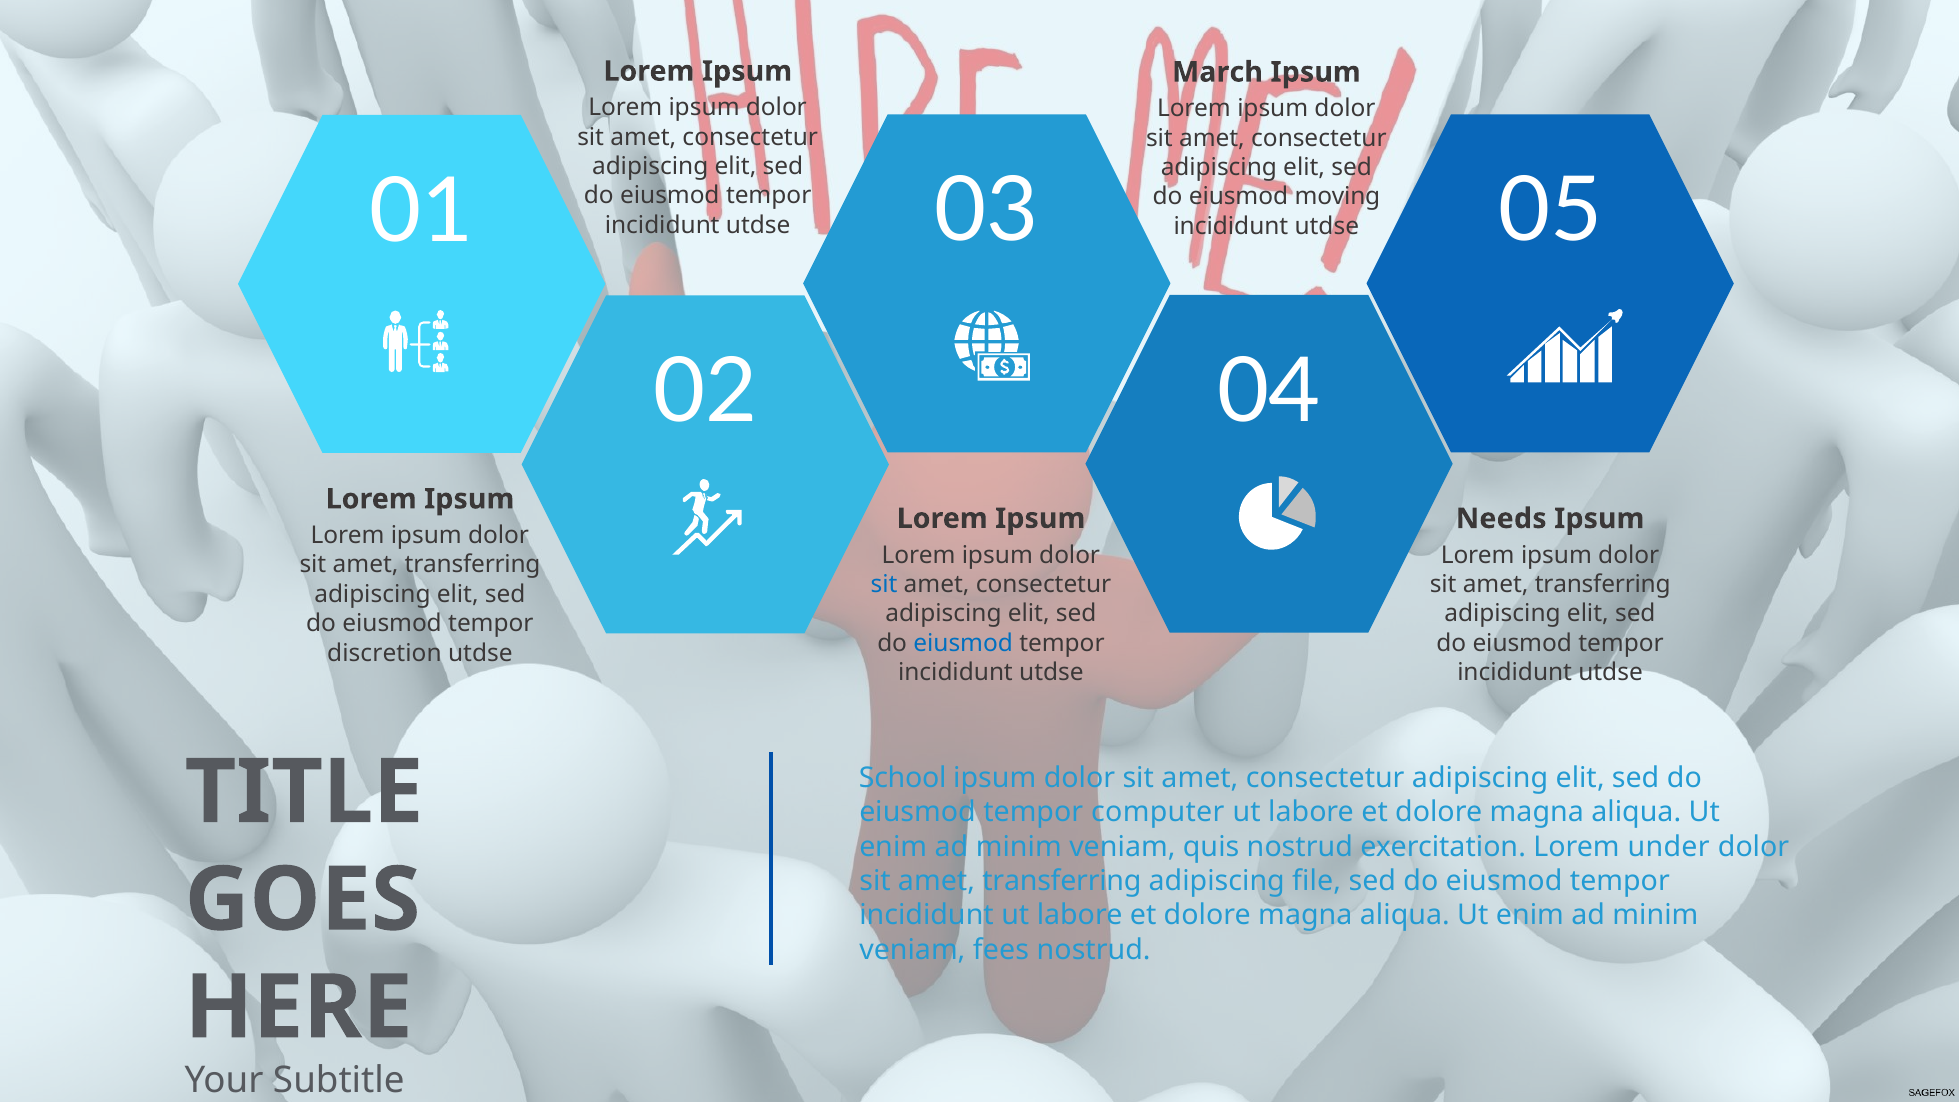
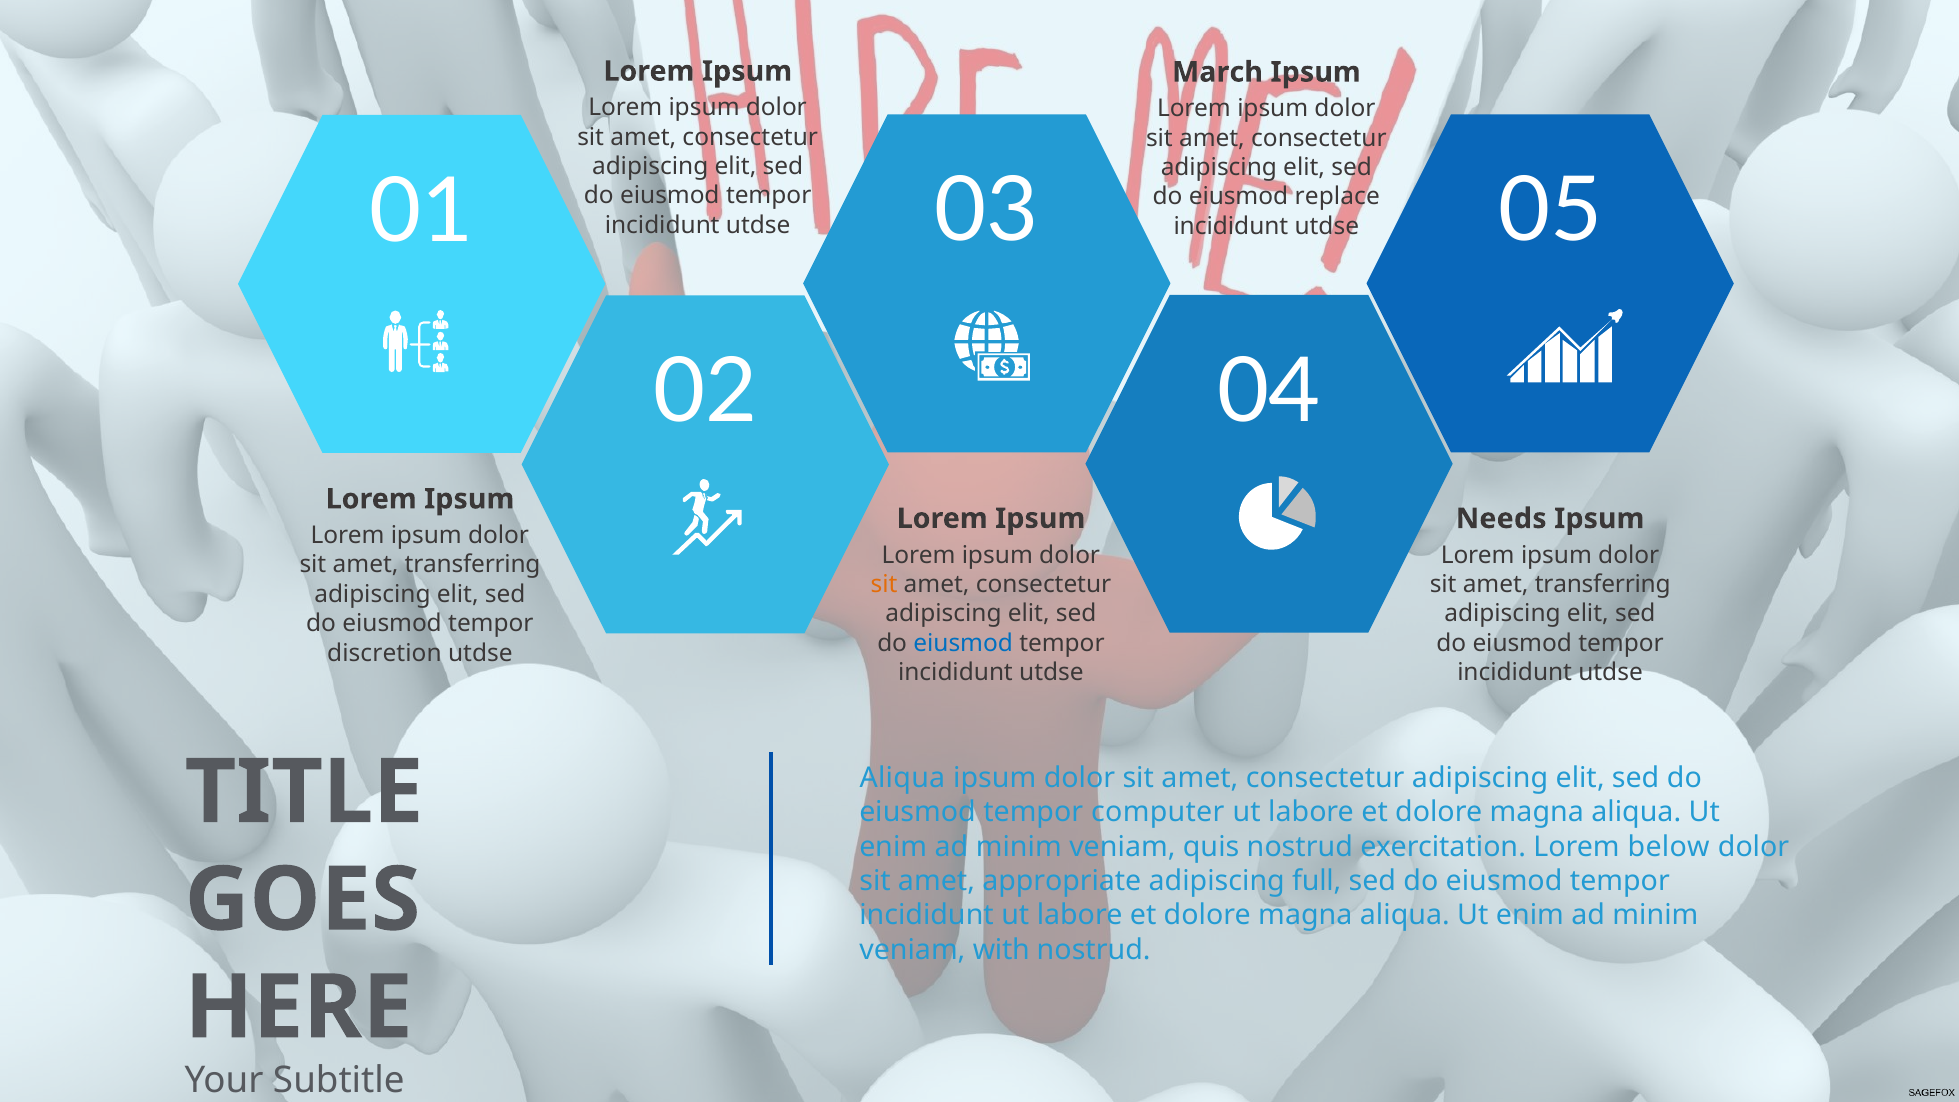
moving: moving -> replace (1337, 197)
sit colour: blue -> orange (884, 584)
School: School -> Aliqua (902, 778)
under: under -> below (1669, 847)
transferring: transferring -> appropriate (1062, 881)
file: file -> full (1317, 881)
fees: fees -> with (1001, 950)
